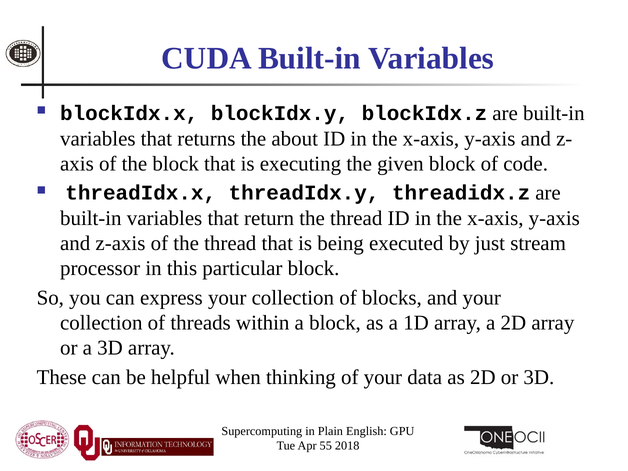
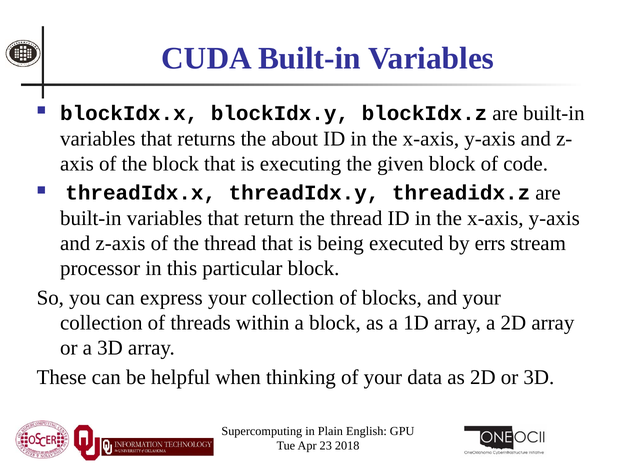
just: just -> errs (490, 243)
55: 55 -> 23 (326, 446)
